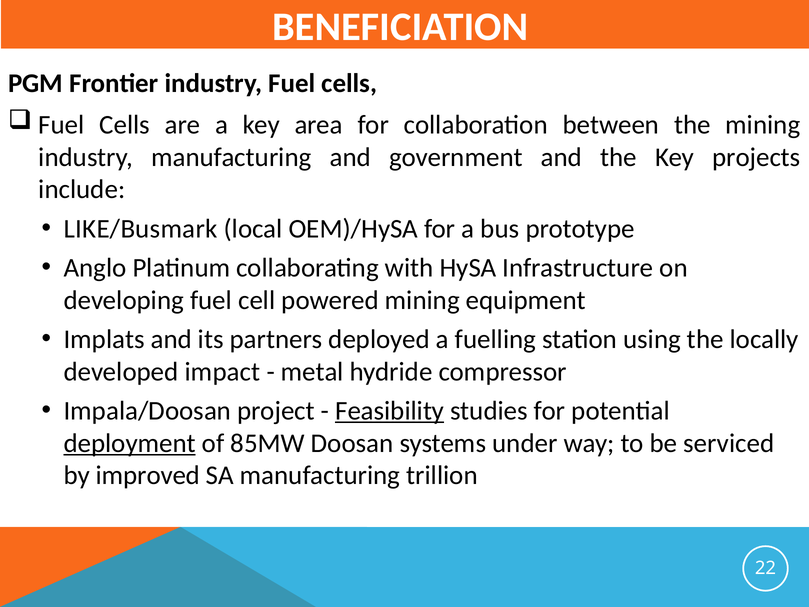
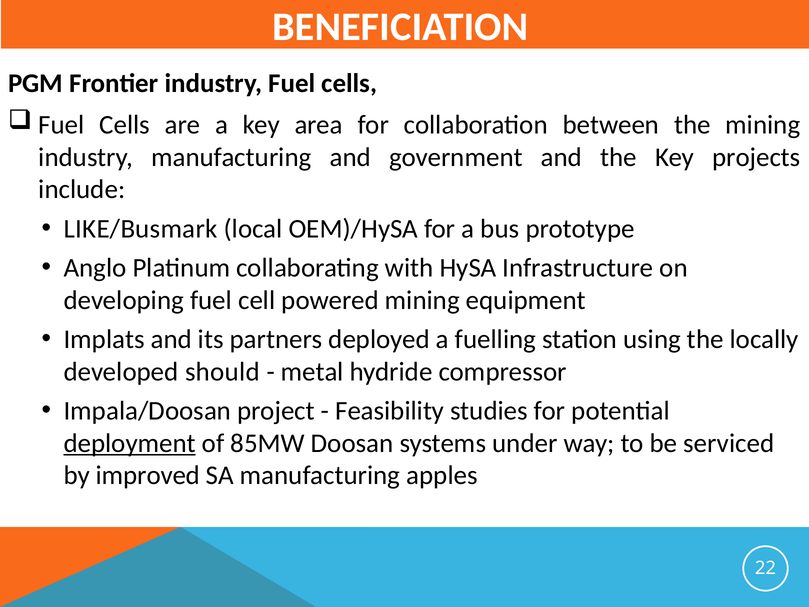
impact: impact -> should (222, 372)
Feasibility underline: present -> none (390, 411)
trillion: trillion -> apples (442, 475)
